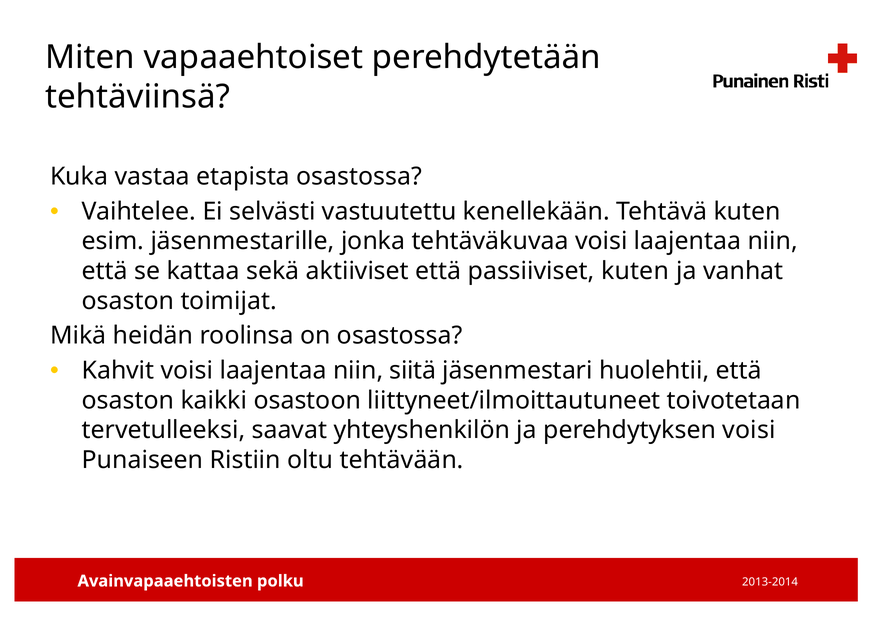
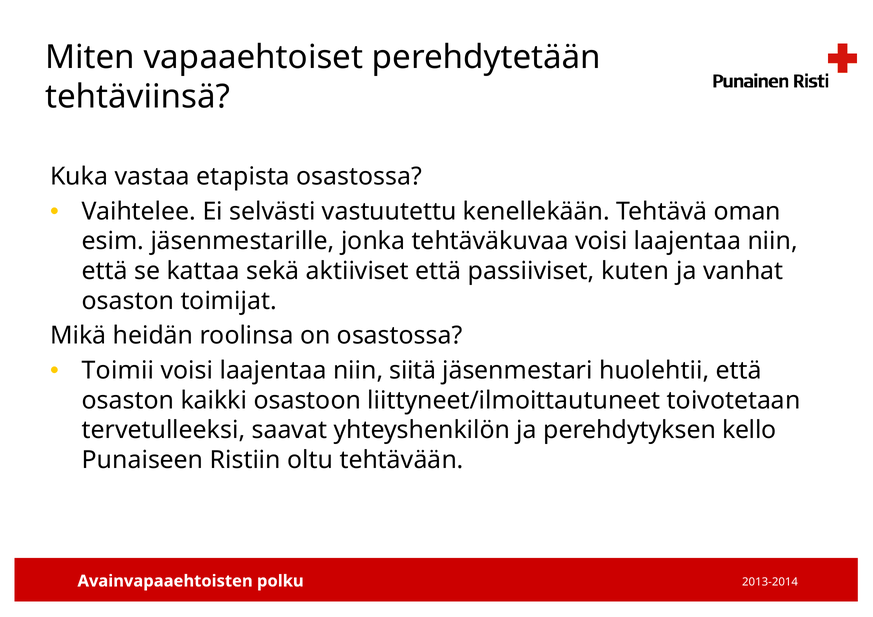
Tehtävä kuten: kuten -> oman (747, 211)
Kahvit: Kahvit -> Toimii (118, 371)
perehdytyksen voisi: voisi -> kello (749, 430)
